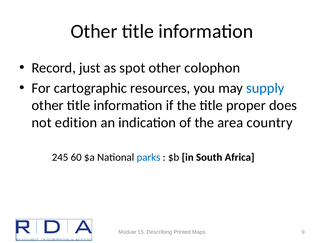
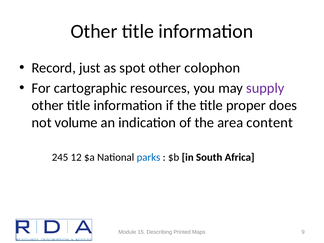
supply colour: blue -> purple (265, 88)
edition: edition -> volume (76, 123)
country: country -> content (270, 123)
60: 60 -> 12 (76, 157)
